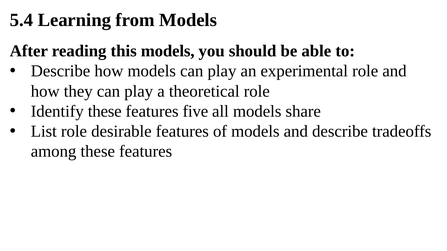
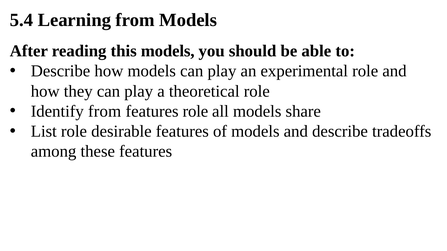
Identify these: these -> from (105, 111)
features five: five -> role (195, 111)
